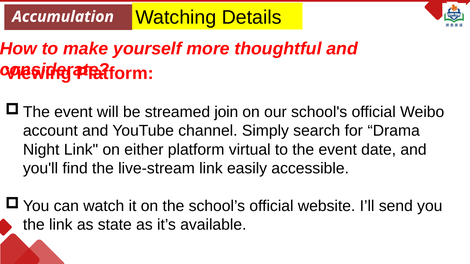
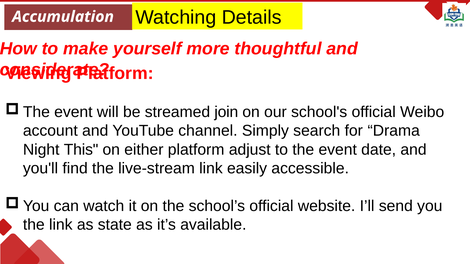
Night Link: Link -> This (81, 150)
virtual: virtual -> adjust (250, 150)
